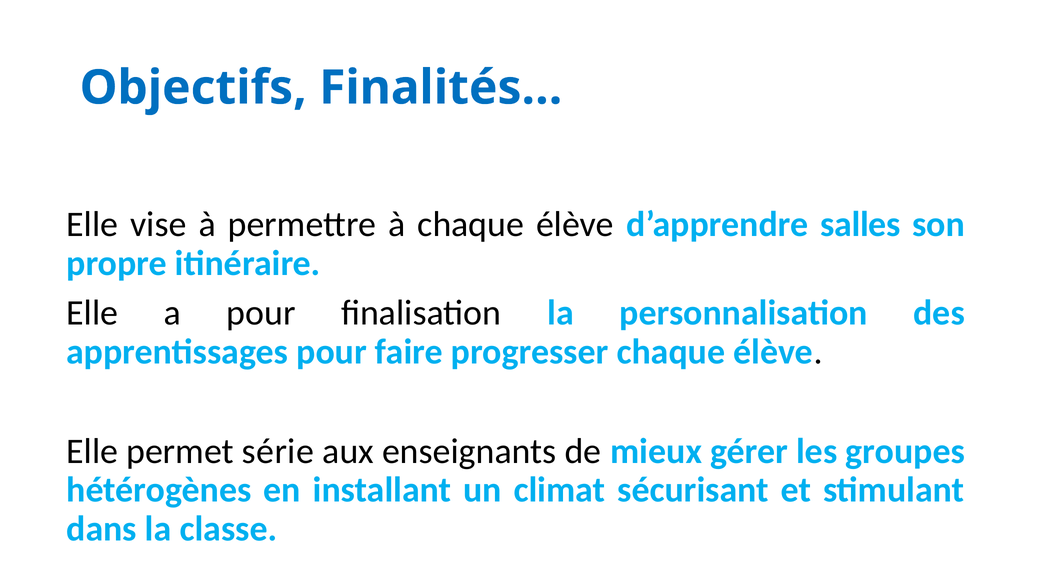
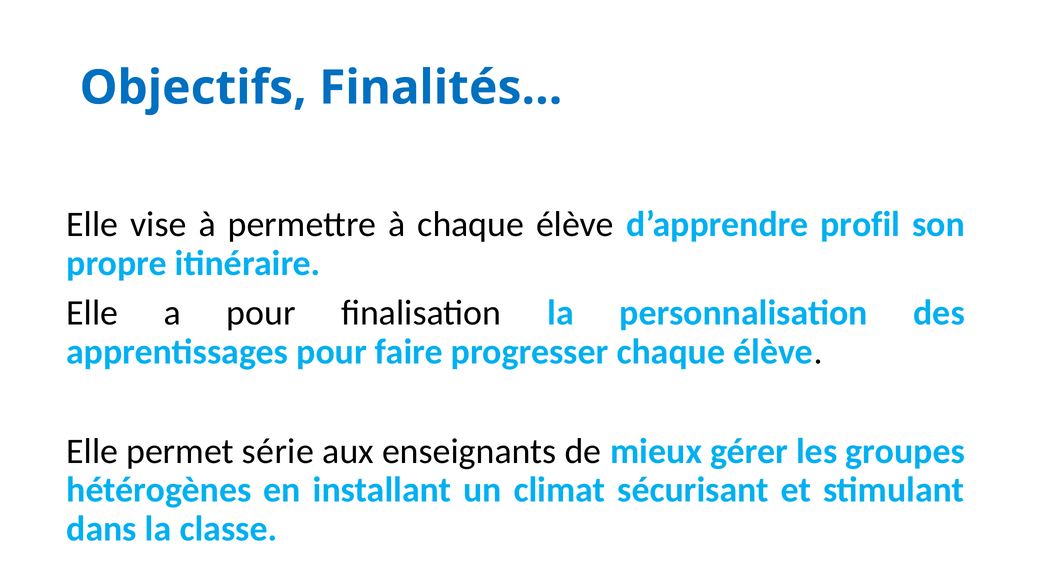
salles: salles -> profil (860, 224)
